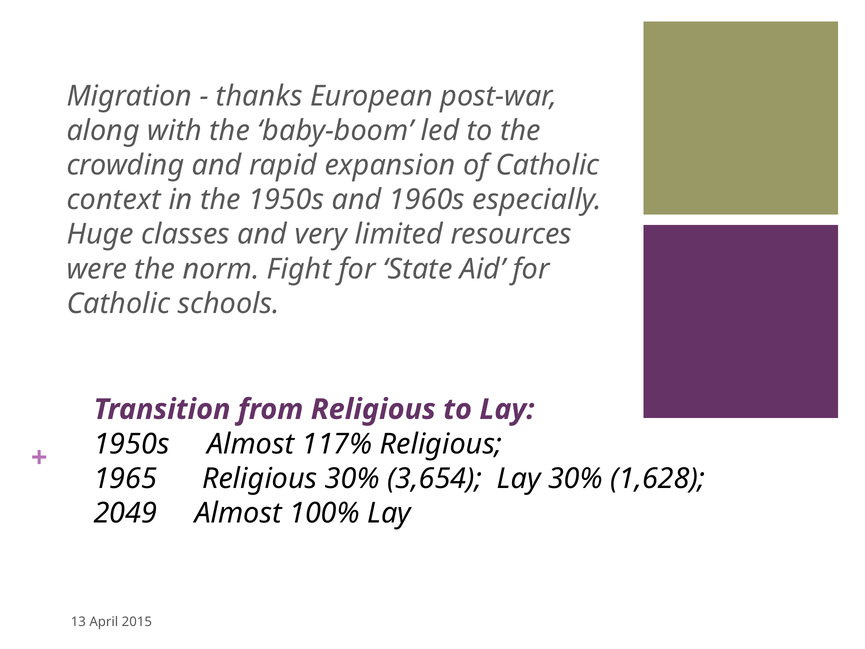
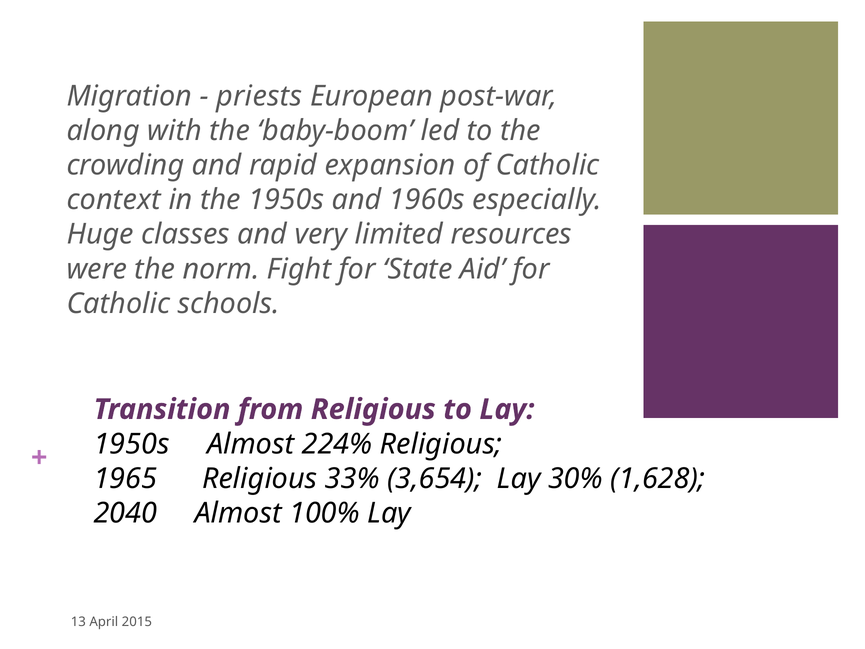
thanks: thanks -> priests (259, 96)
117%: 117% -> 224% (337, 444)
Religious 30%: 30% -> 33% (352, 478)
2049: 2049 -> 2040 (125, 513)
